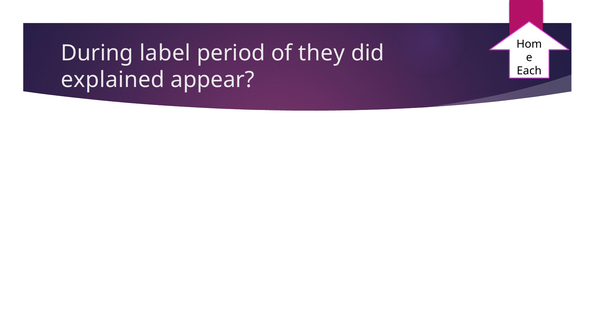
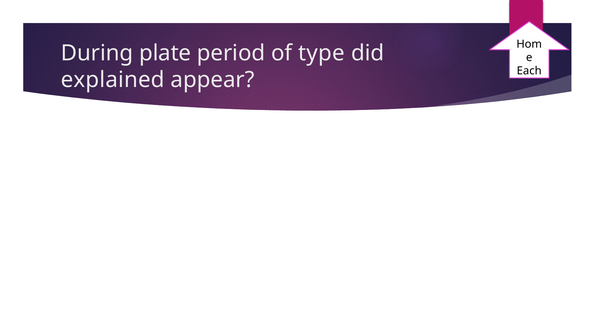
label: label -> plate (165, 53)
they: they -> type (322, 53)
